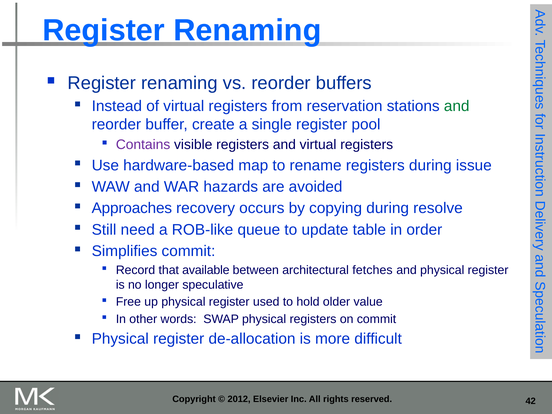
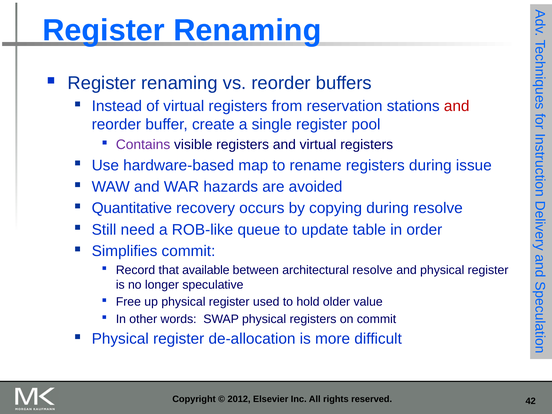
and colour: green -> red (457, 106)
Approaches: Approaches -> Quantitative (132, 208)
architectural fetches: fetches -> resolve (372, 270)
